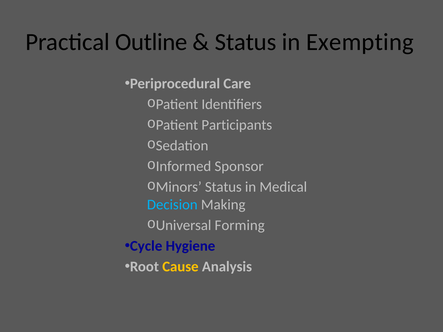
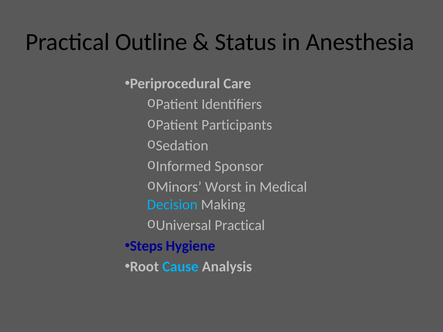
Exempting: Exempting -> Anesthesia (360, 42)
Minors Status: Status -> Worst (223, 187)
Universal Forming: Forming -> Practical (240, 226)
Cycle: Cycle -> Steps (146, 246)
Cause colour: yellow -> light blue (180, 267)
